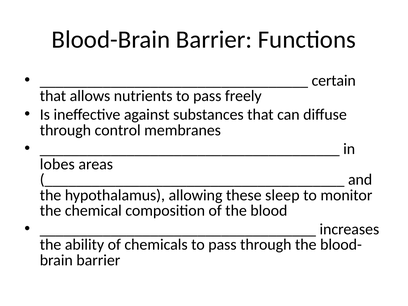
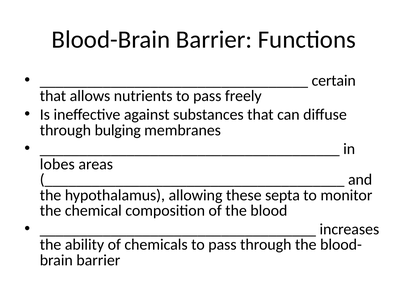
control: control -> bulging (118, 130)
sleep: sleep -> septa (283, 195)
